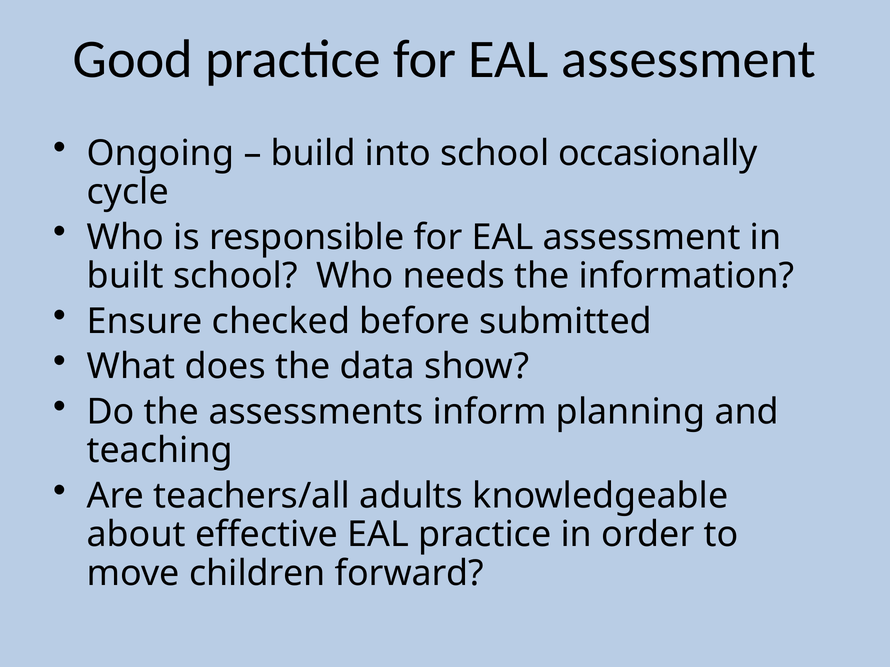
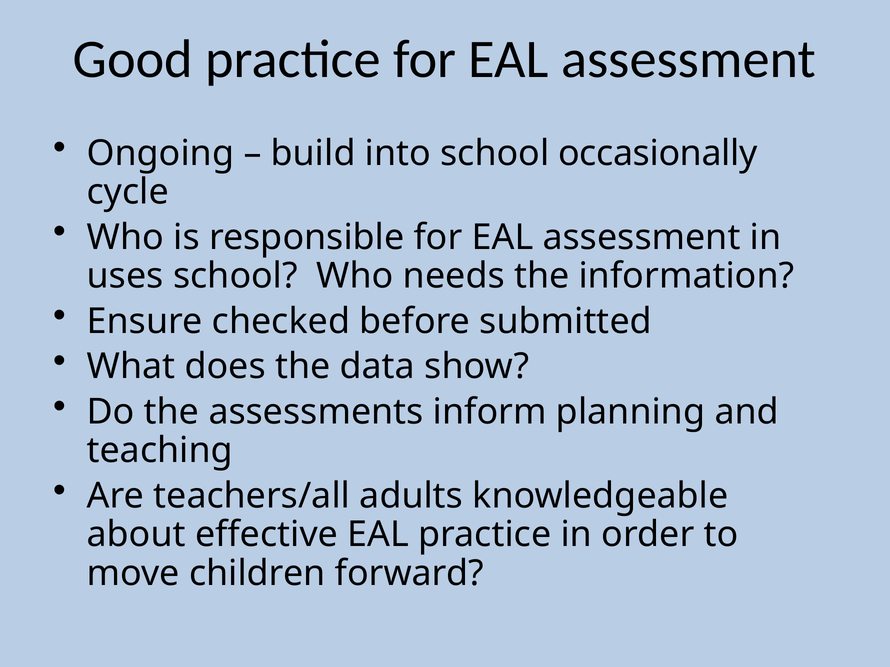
built: built -> uses (125, 276)
